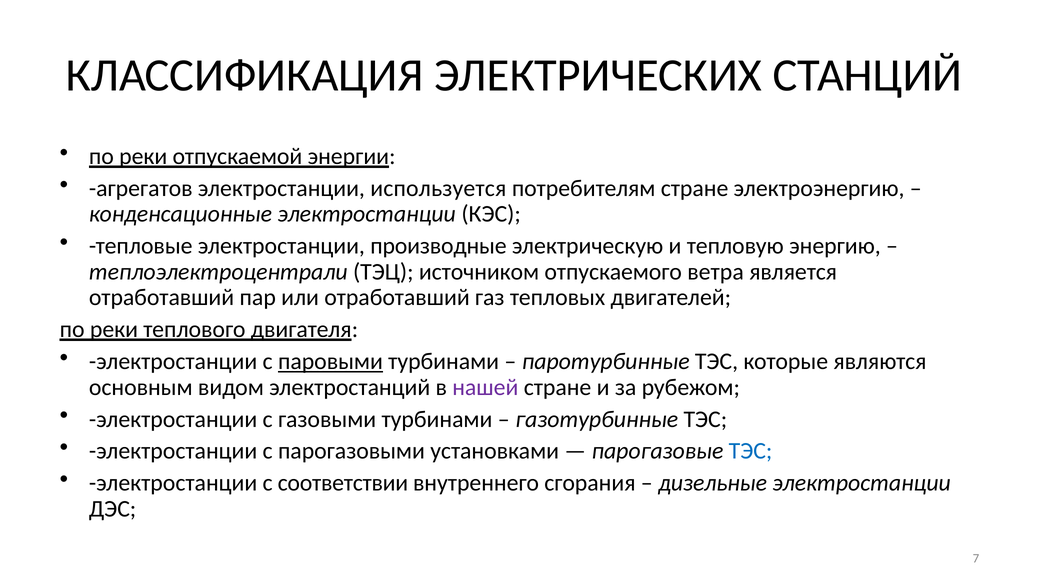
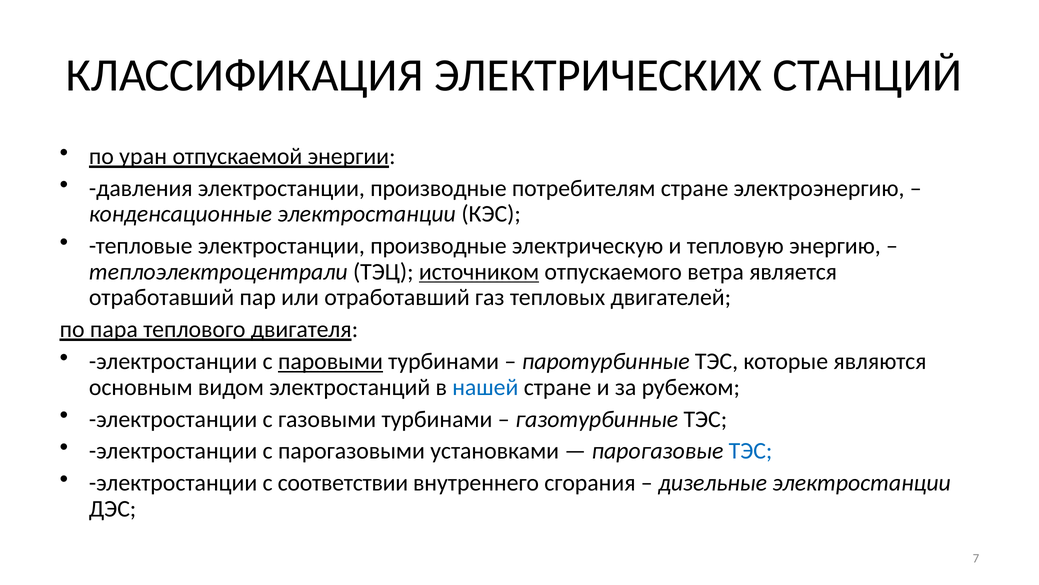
реки: реки -> уран (143, 156)
агрегатов: агрегатов -> давления (141, 188)
используется: используется -> производные (438, 188)
источником underline: none -> present (479, 272)
реки: реки -> пара (114, 329)
нашей colour: purple -> blue (485, 387)
